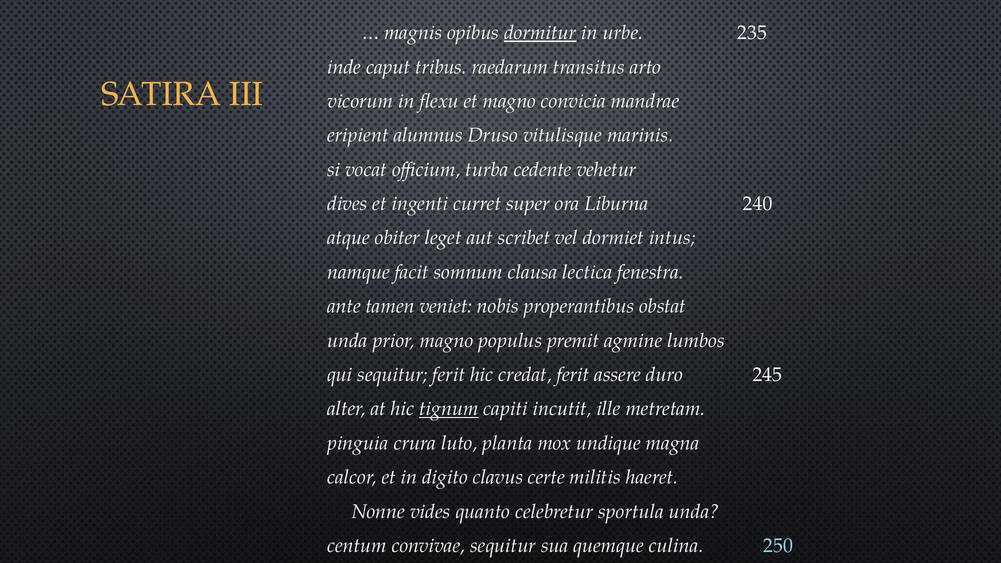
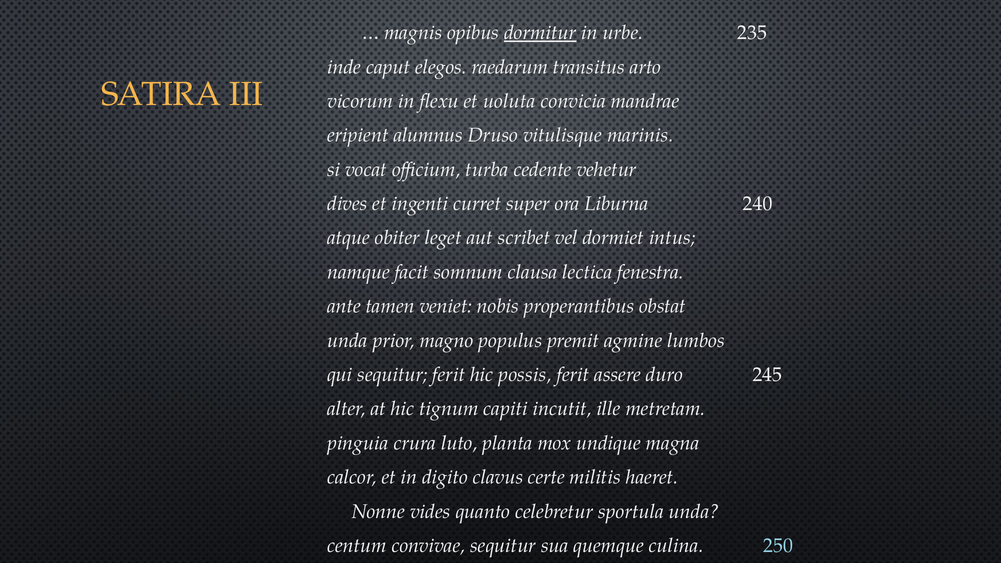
tribus: tribus -> elegos (441, 67)
et magno: magno -> uoluta (509, 101)
credat: credat -> possis (525, 375)
tignum underline: present -> none (449, 409)
